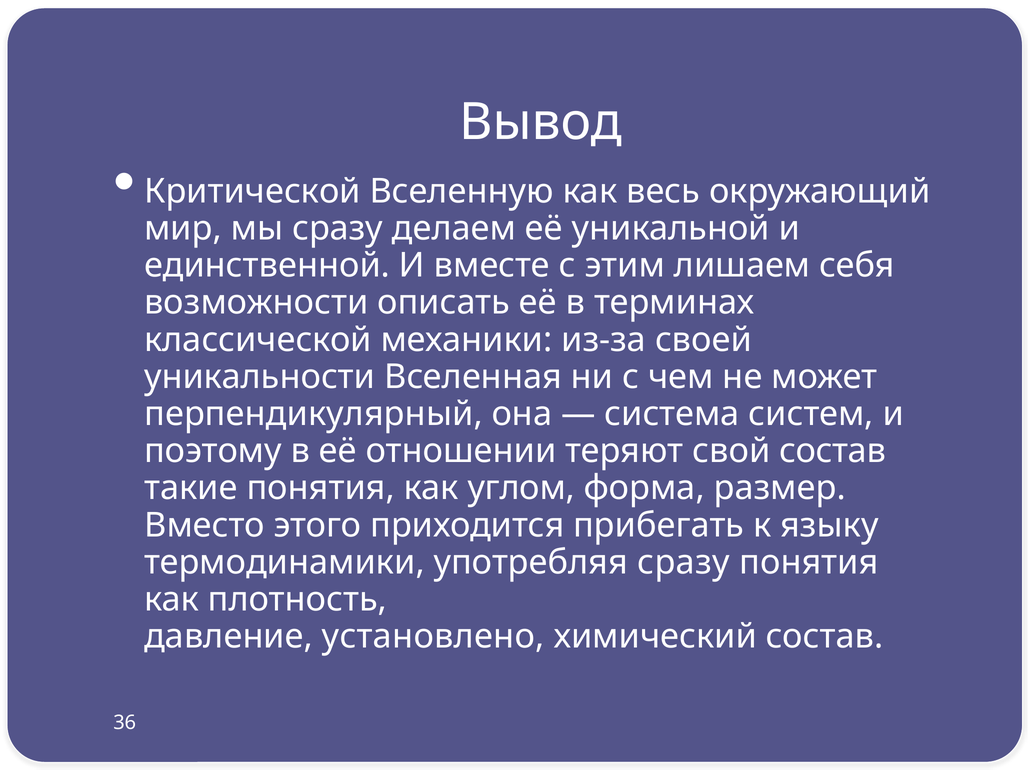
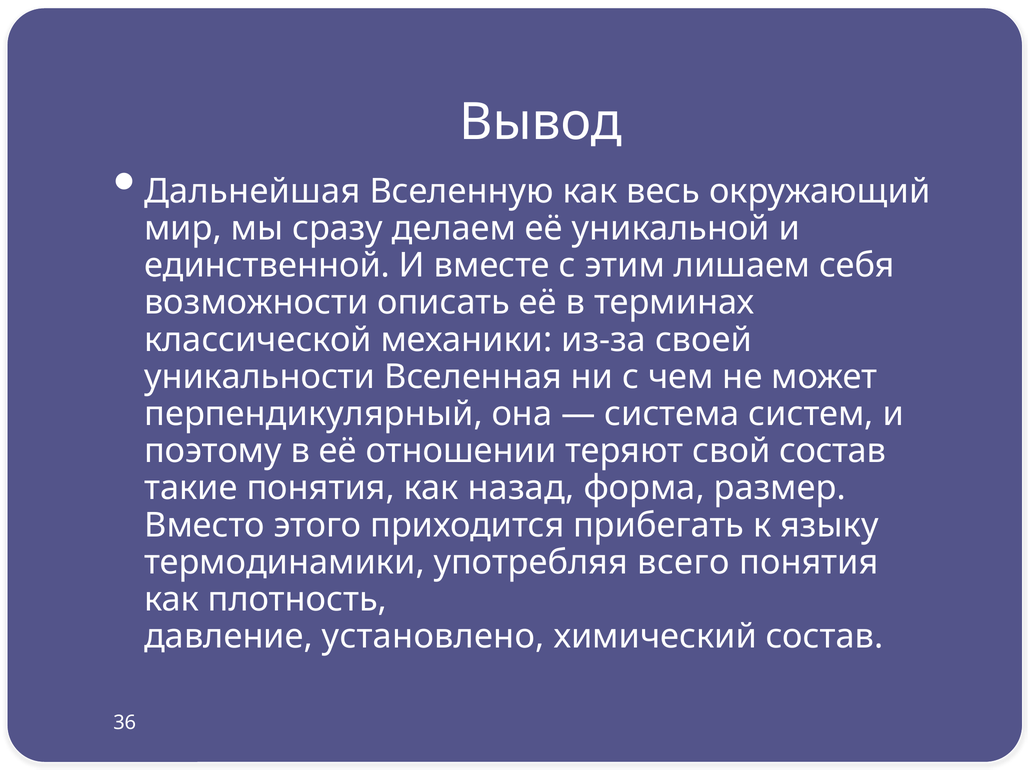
Критической: Критической -> Дальнейшая (252, 191)
углом: углом -> назад (521, 488)
употребляя сразу: сразу -> всего (684, 562)
